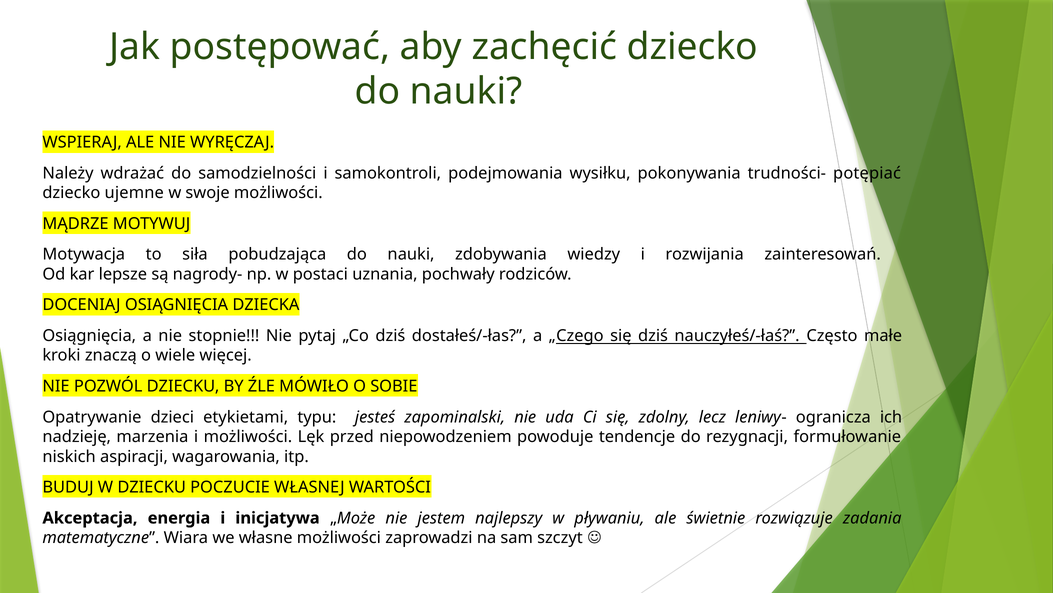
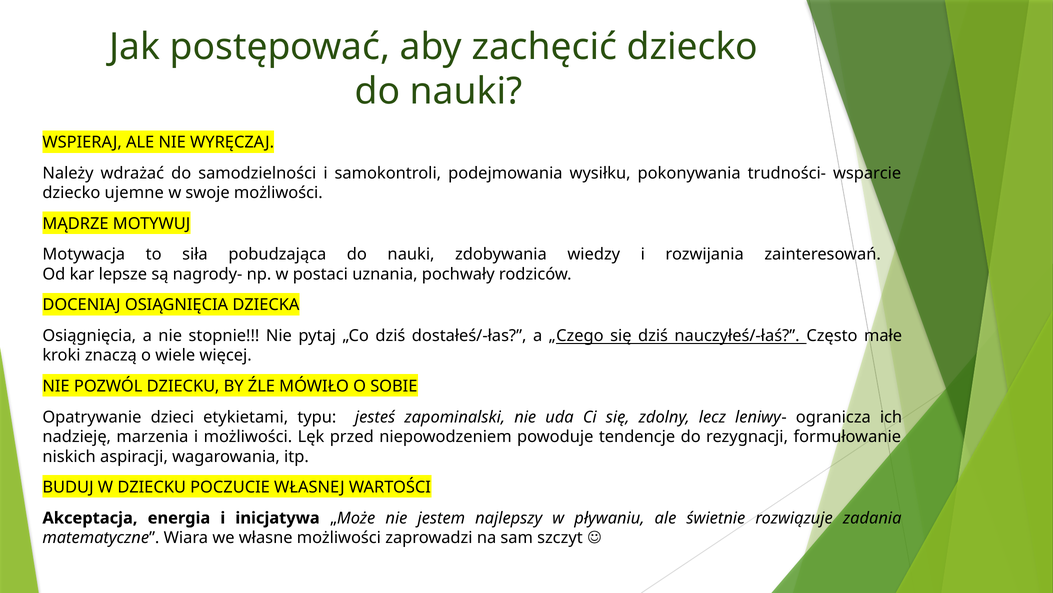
potępiać: potępiać -> wsparcie (867, 173)
